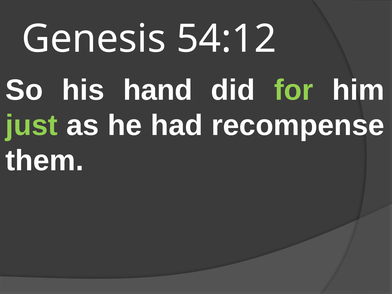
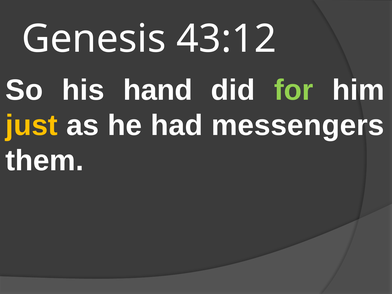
54:12: 54:12 -> 43:12 (226, 39)
just colour: light green -> yellow (32, 126)
recompense: recompense -> messengers (298, 126)
